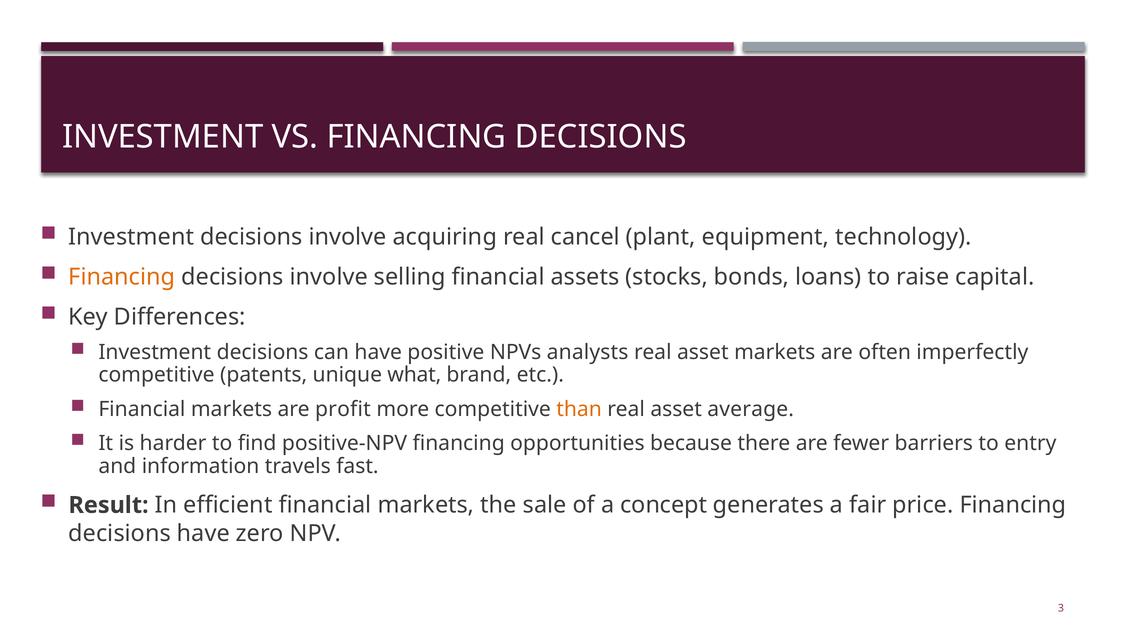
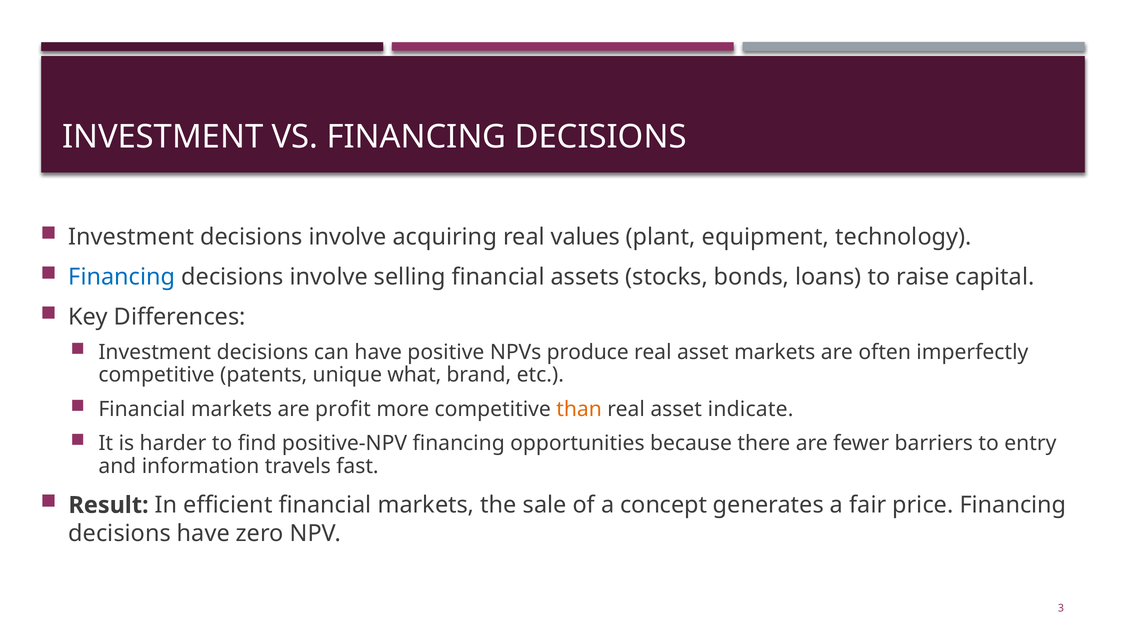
cancel: cancel -> values (585, 237)
Financing colour: orange -> blue (122, 277)
analysts: analysts -> produce (588, 352)
average: average -> indicate (751, 409)
